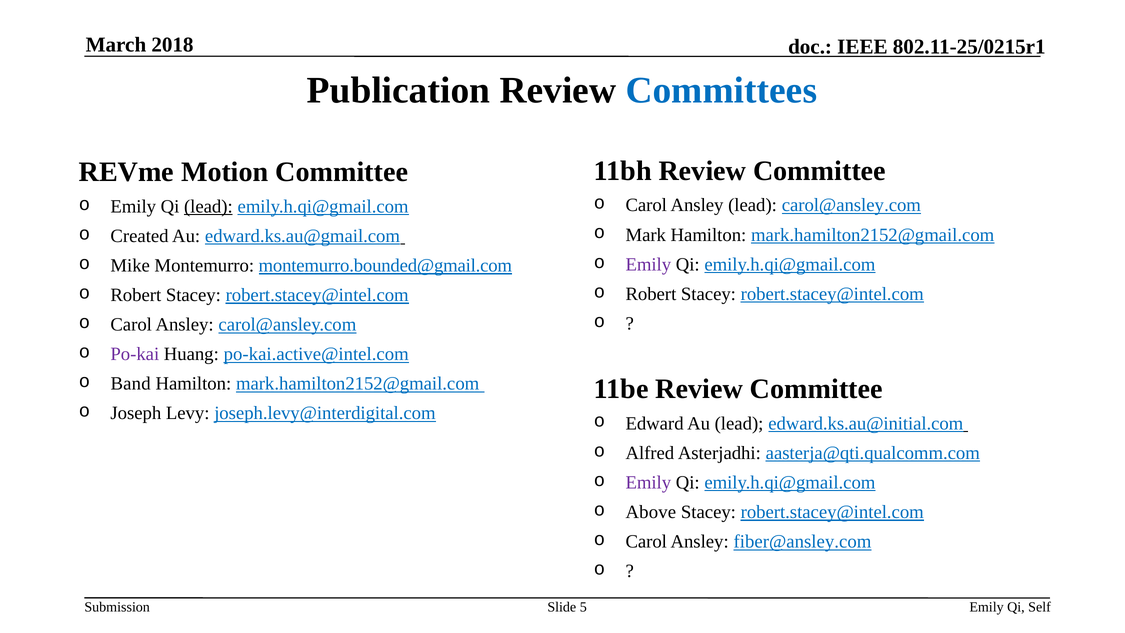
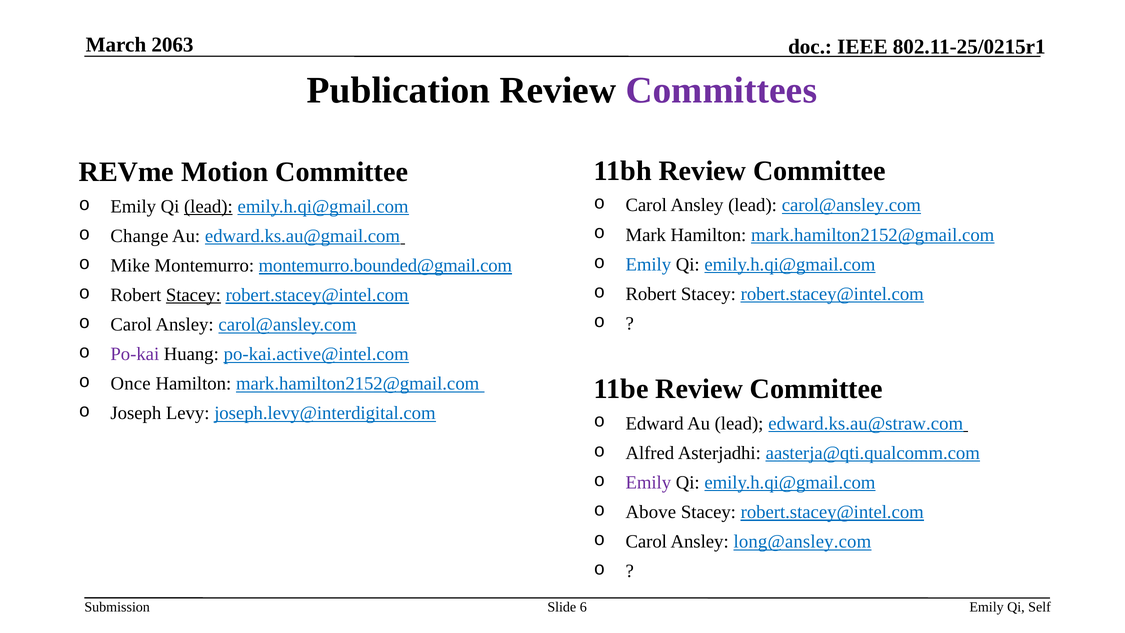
2018: 2018 -> 2063 (172, 45)
Committees colour: blue -> purple (721, 91)
Created: Created -> Change (139, 236)
Emily colour: purple -> blue (648, 264)
Stacey underline: none -> present (193, 295)
Band: Band -> Once (131, 383)
edward.ks.au@initial.com: edward.ks.au@initial.com -> edward.ks.au@straw.com (866, 423)
fiber@ansley.com: fiber@ansley.com -> long@ansley.com (802, 541)
5: 5 -> 6 (583, 607)
